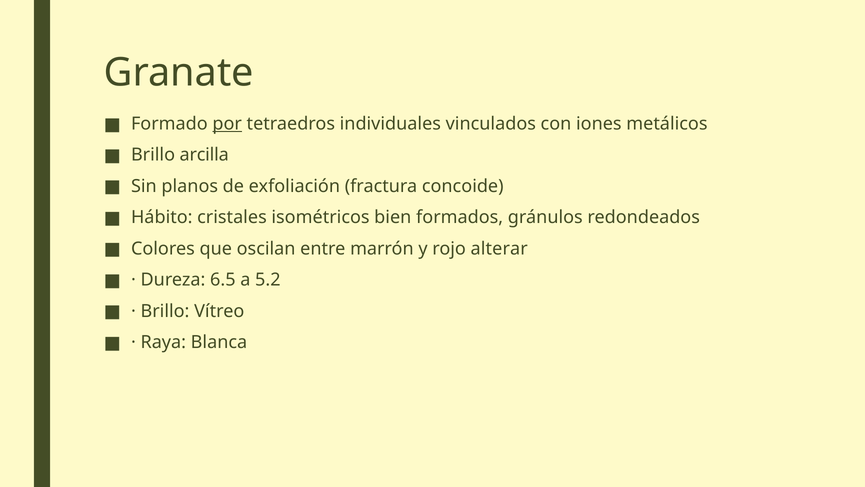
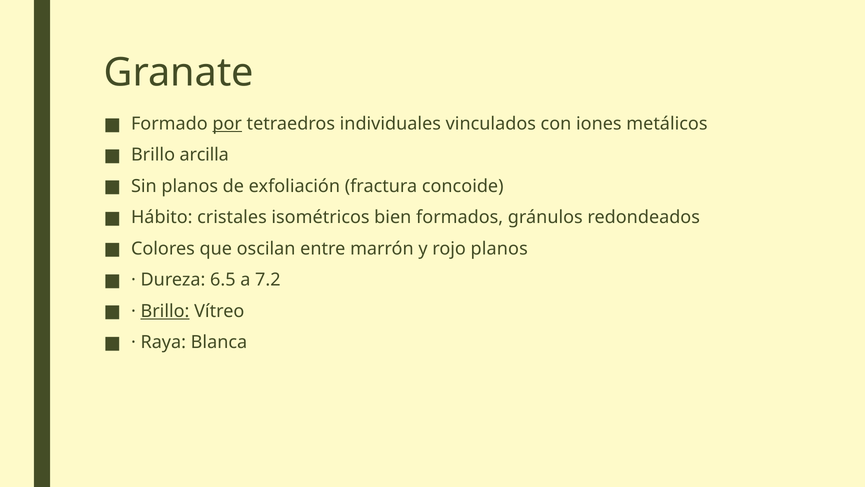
rojo alterar: alterar -> planos (499, 248)
5.2: 5.2 -> 7.2 (268, 280)
Brillo underline: none -> present (165, 311)
